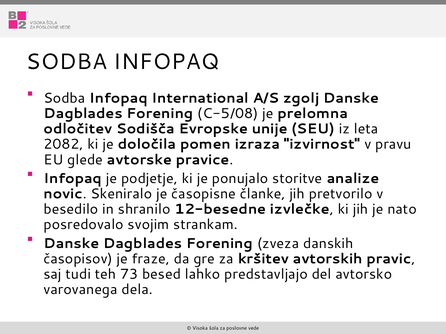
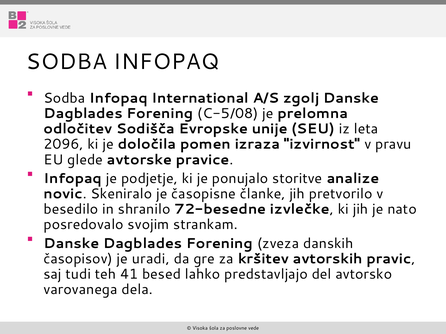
2082: 2082 -> 2096 (64, 145)
12-besedne: 12-besedne -> 72-besedne (220, 210)
fraze: fraze -> uradi (151, 259)
73: 73 -> 41 (129, 275)
